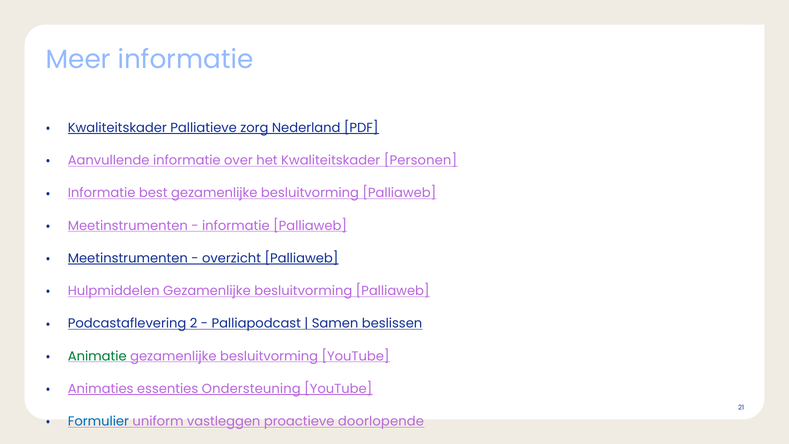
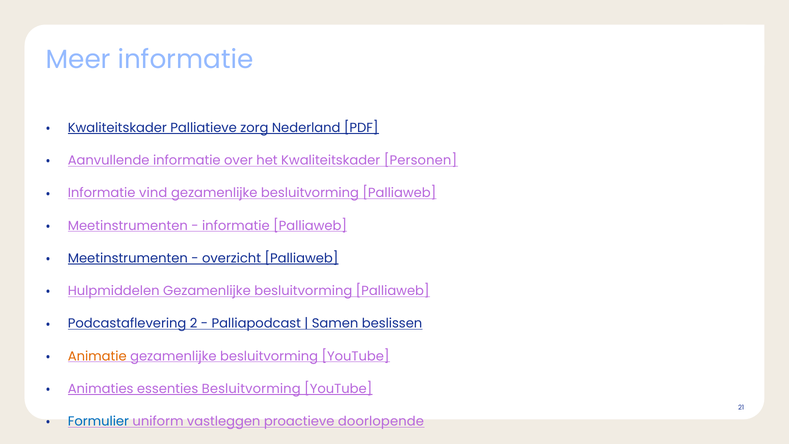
best: best -> vind (153, 193)
Animatie colour: green -> orange (97, 356)
essenties Ondersteuning: Ondersteuning -> Besluitvorming (251, 389)
